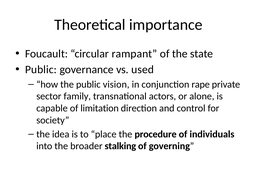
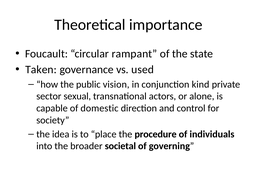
Public: Public -> Taken (41, 70)
rape: rape -> kind (201, 85)
family: family -> sexual (77, 97)
limitation: limitation -> domestic (99, 109)
stalking: stalking -> societal (120, 147)
